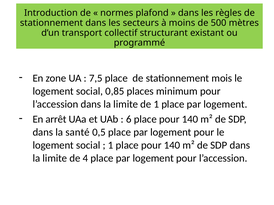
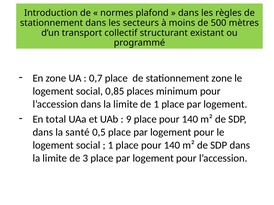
7,5: 7,5 -> 0,7 (96, 78)
stationnement mois: mois -> zone (222, 78)
arrêt: arrêt -> total (56, 120)
6: 6 -> 9 (129, 120)
4: 4 -> 3 (85, 159)
